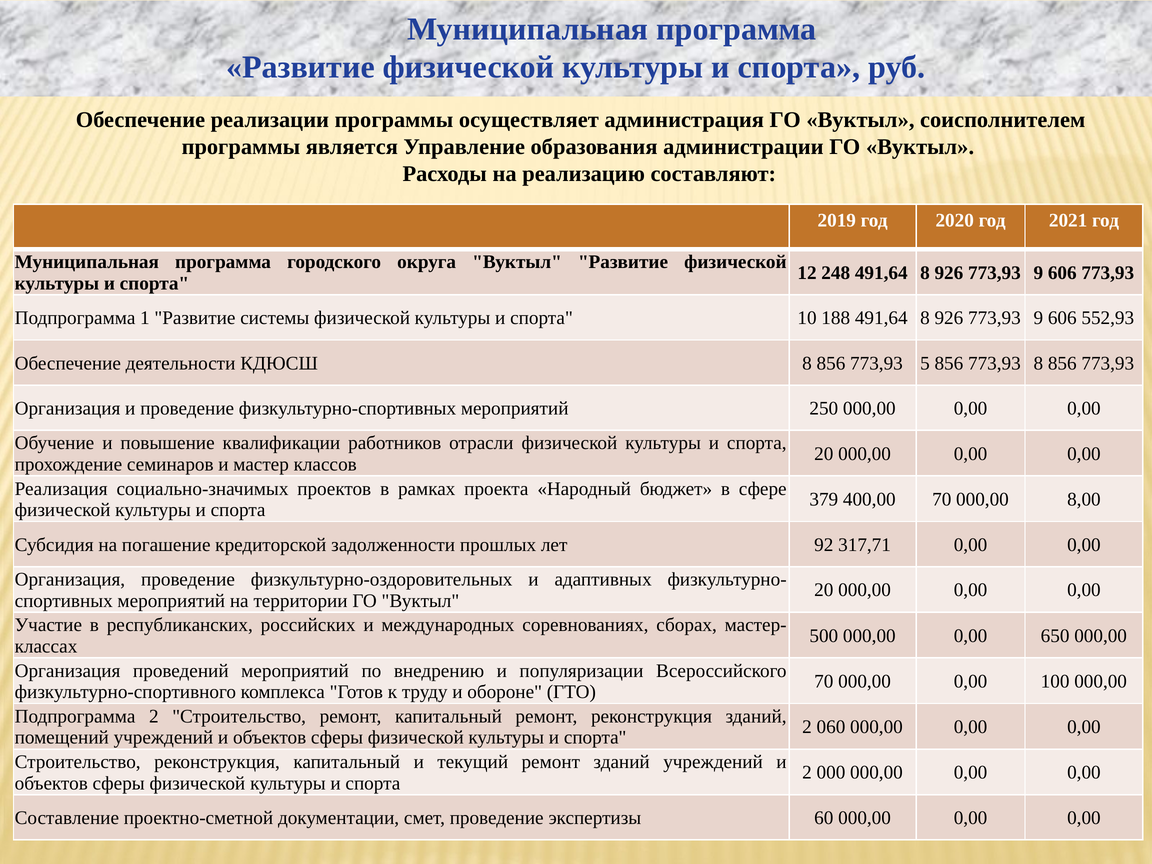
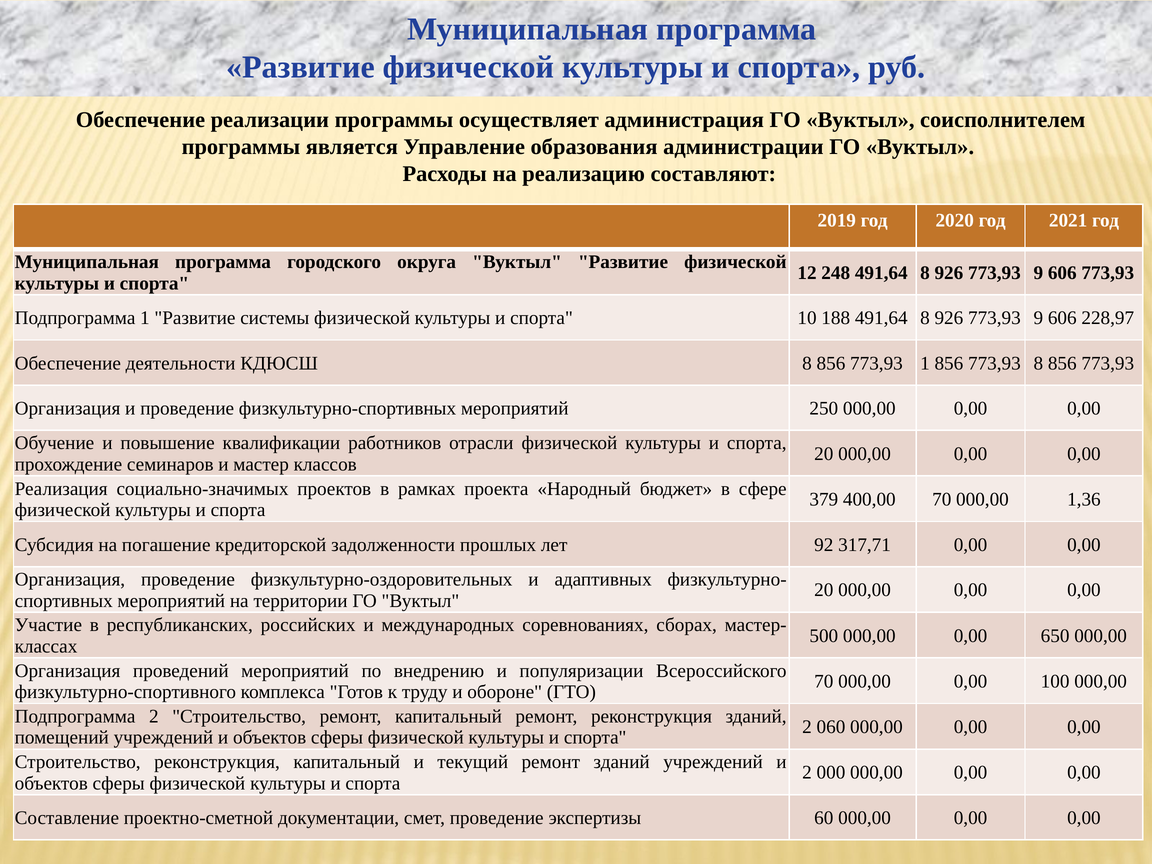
552,93: 552,93 -> 228,97 (1108, 318)
773,93 5: 5 -> 1 (925, 363)
8,00: 8,00 -> 1,36 (1084, 499)
